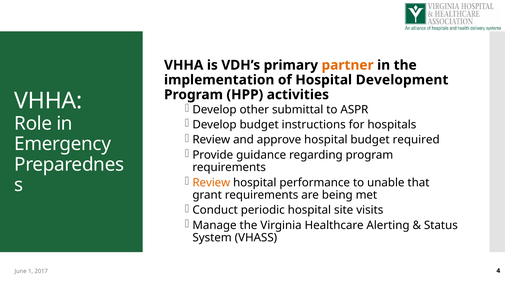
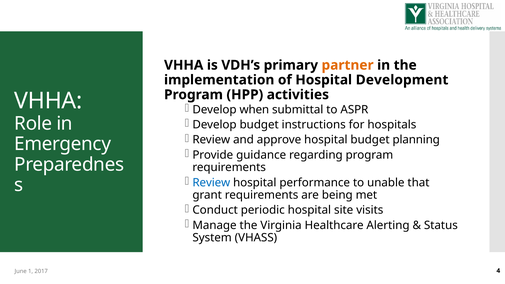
other: other -> when (254, 110)
required: required -> planning (416, 140)
Review colour: orange -> blue (211, 183)
